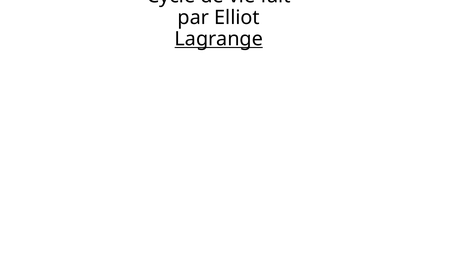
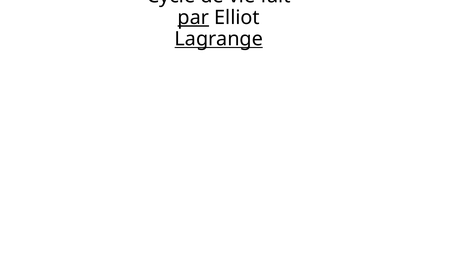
par underline: none -> present (193, 18)
